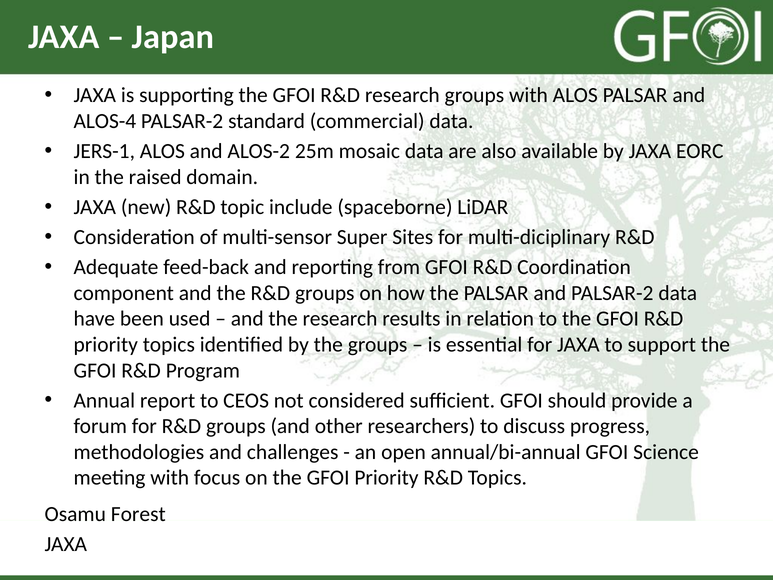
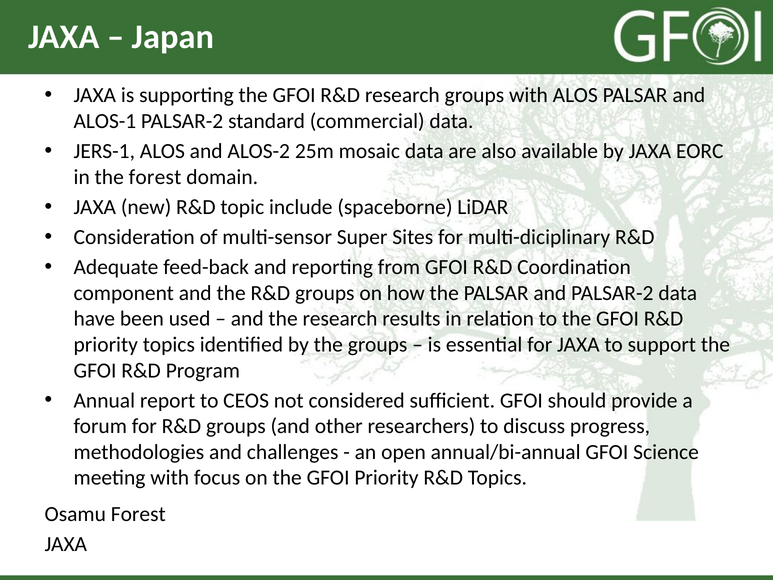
ALOS-4: ALOS-4 -> ALOS-1 (105, 121)
the raised: raised -> forest (155, 177)
